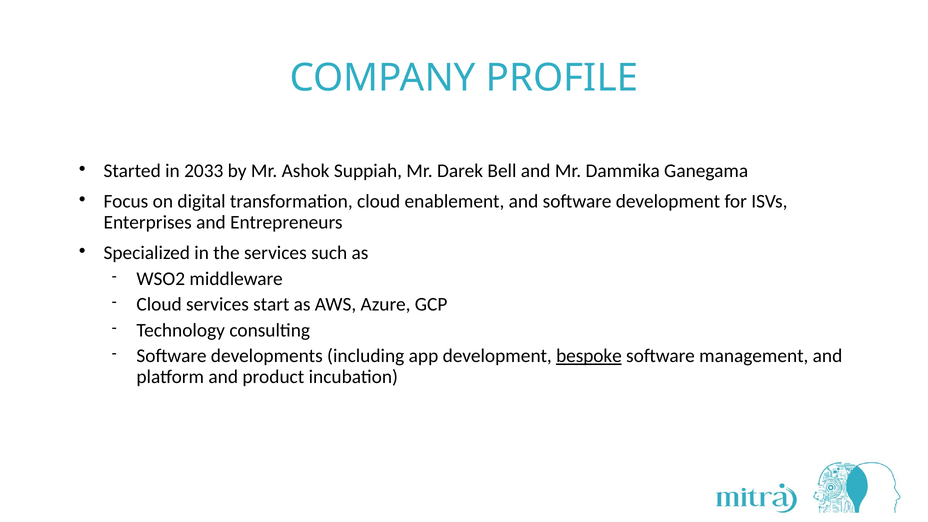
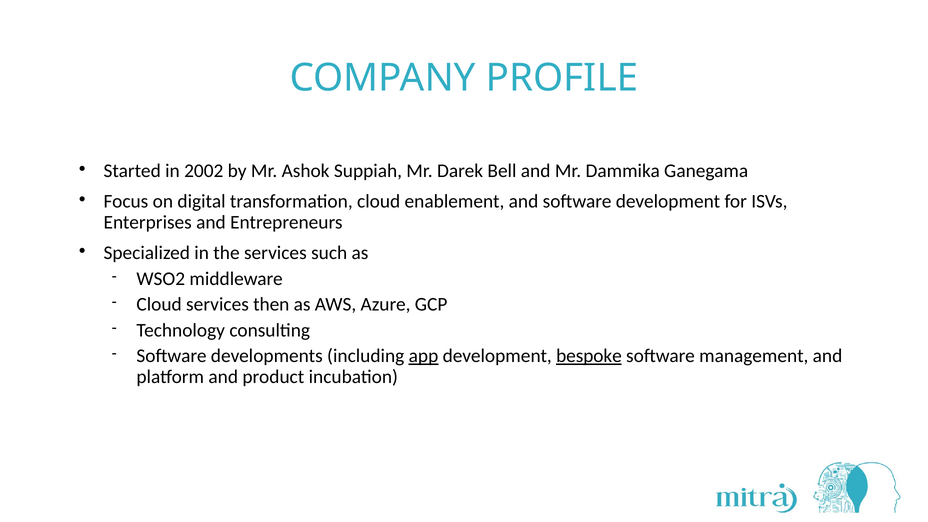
2033: 2033 -> 2002 (204, 171)
start: start -> then (271, 304)
app underline: none -> present (423, 356)
